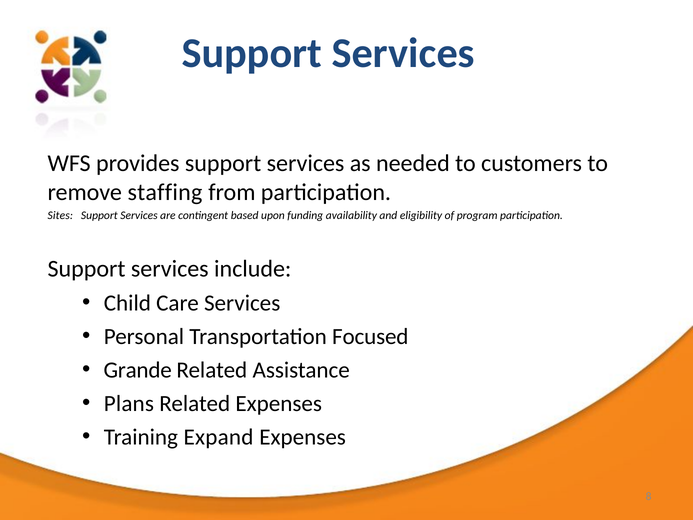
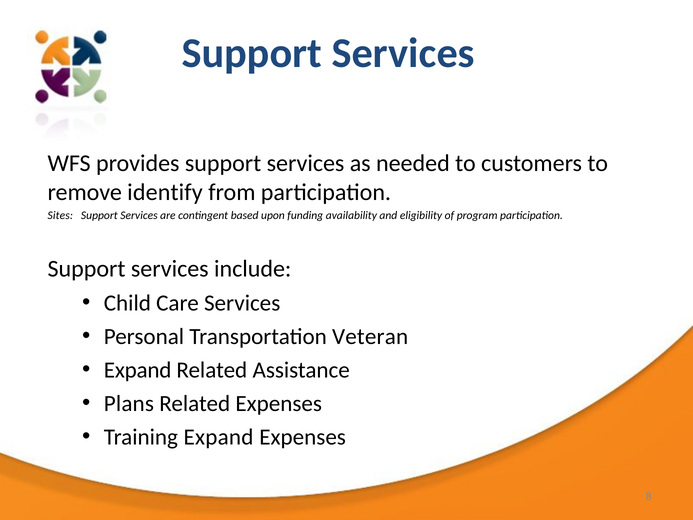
staffing: staffing -> identify (165, 192)
Focused: Focused -> Veteran (370, 336)
Grande: Grande -> Expand (138, 370)
